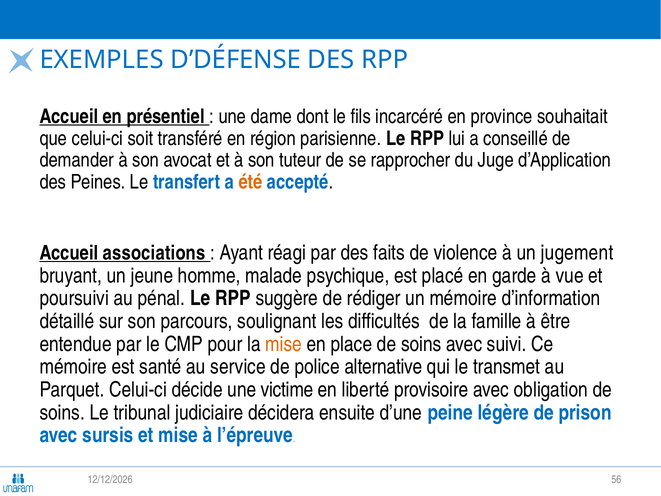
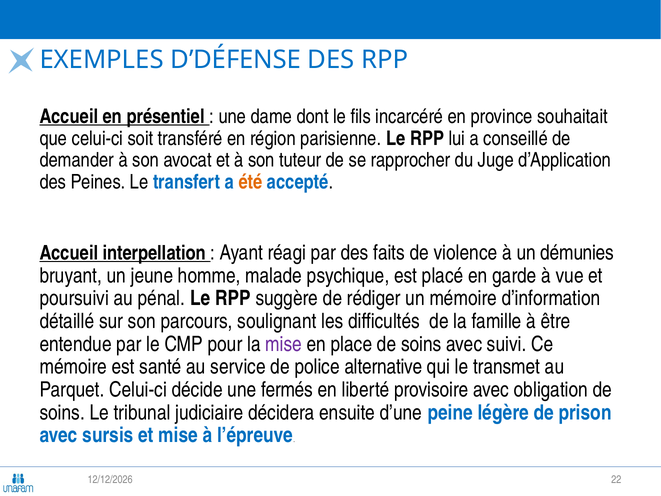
associations: associations -> interpellation (154, 253)
jugement: jugement -> démunies (577, 253)
mise colour: orange -> purple (284, 344)
victime: victime -> fermés (287, 390)
56: 56 -> 22 (616, 479)
